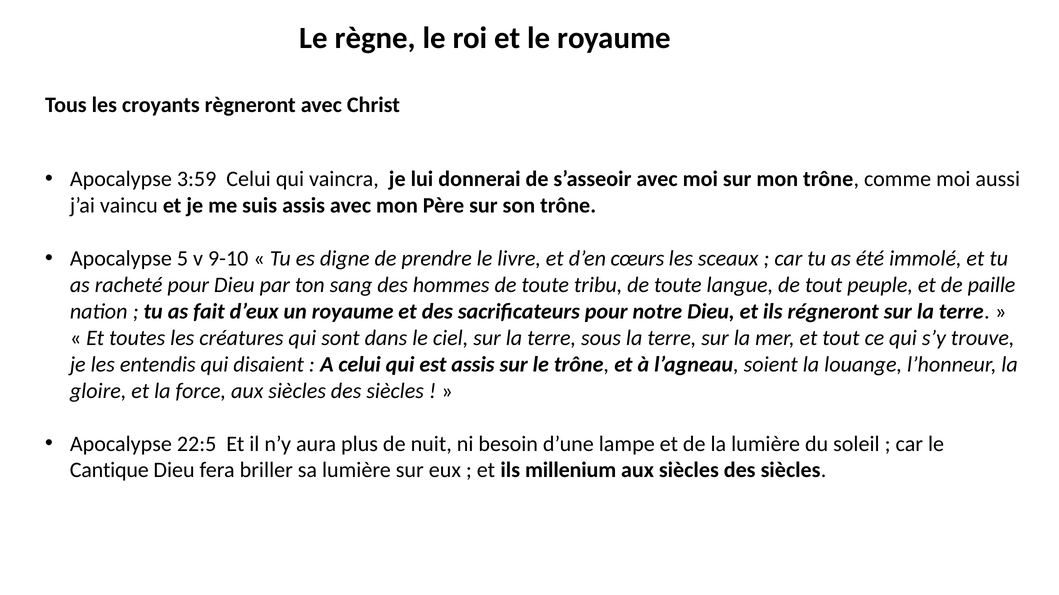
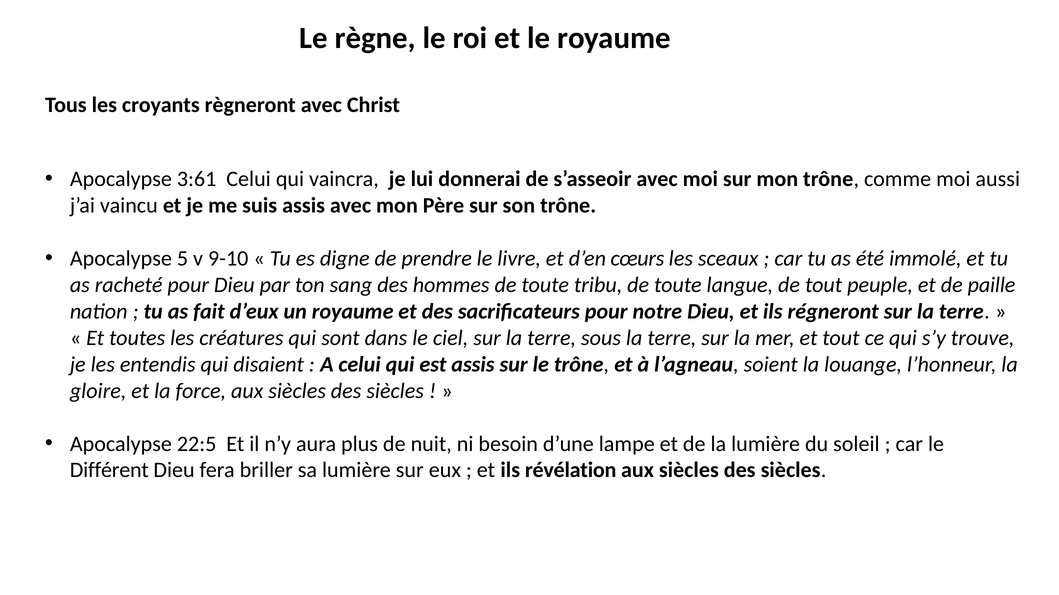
3:59: 3:59 -> 3:61 (197, 179)
Cantique: Cantique -> Différent (109, 471)
millenium: millenium -> révélation (571, 471)
